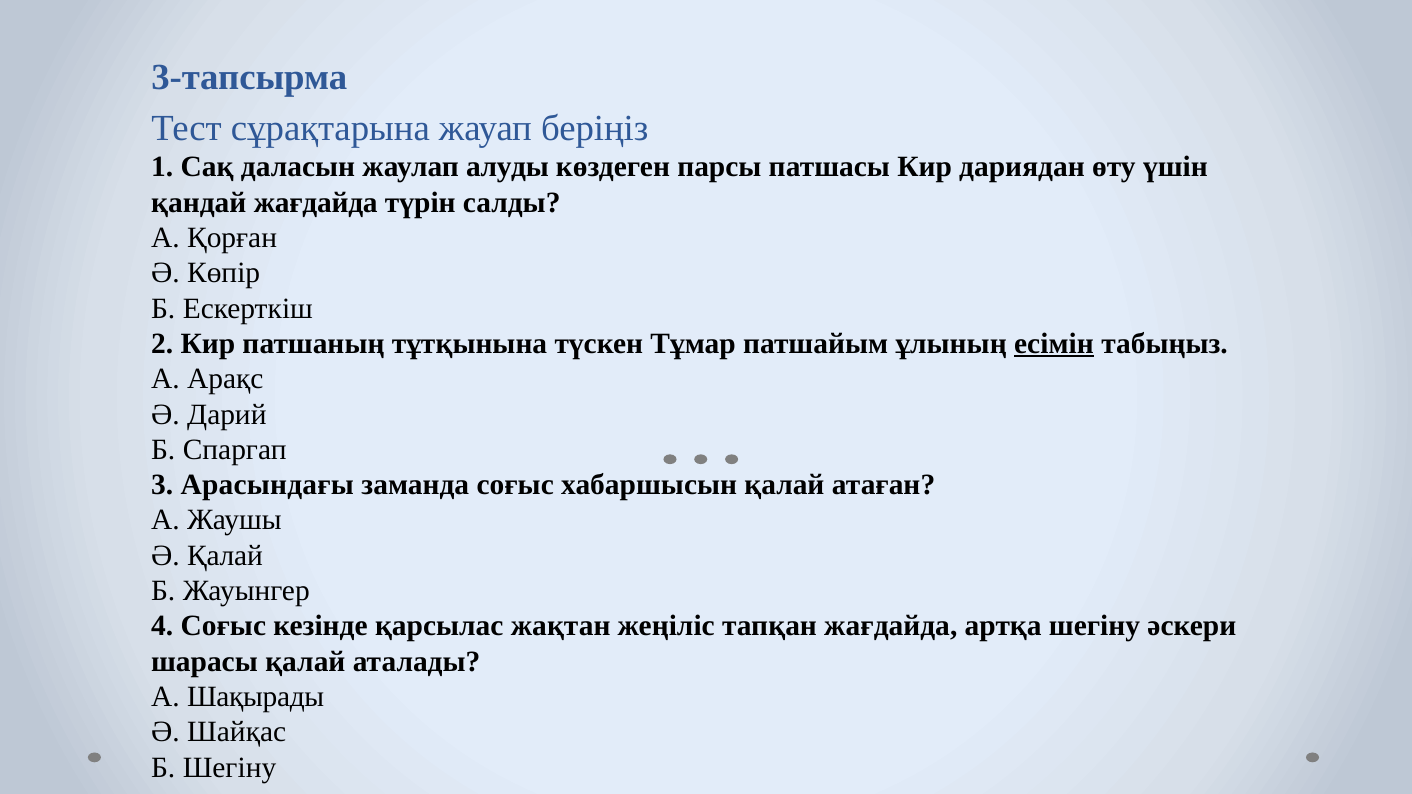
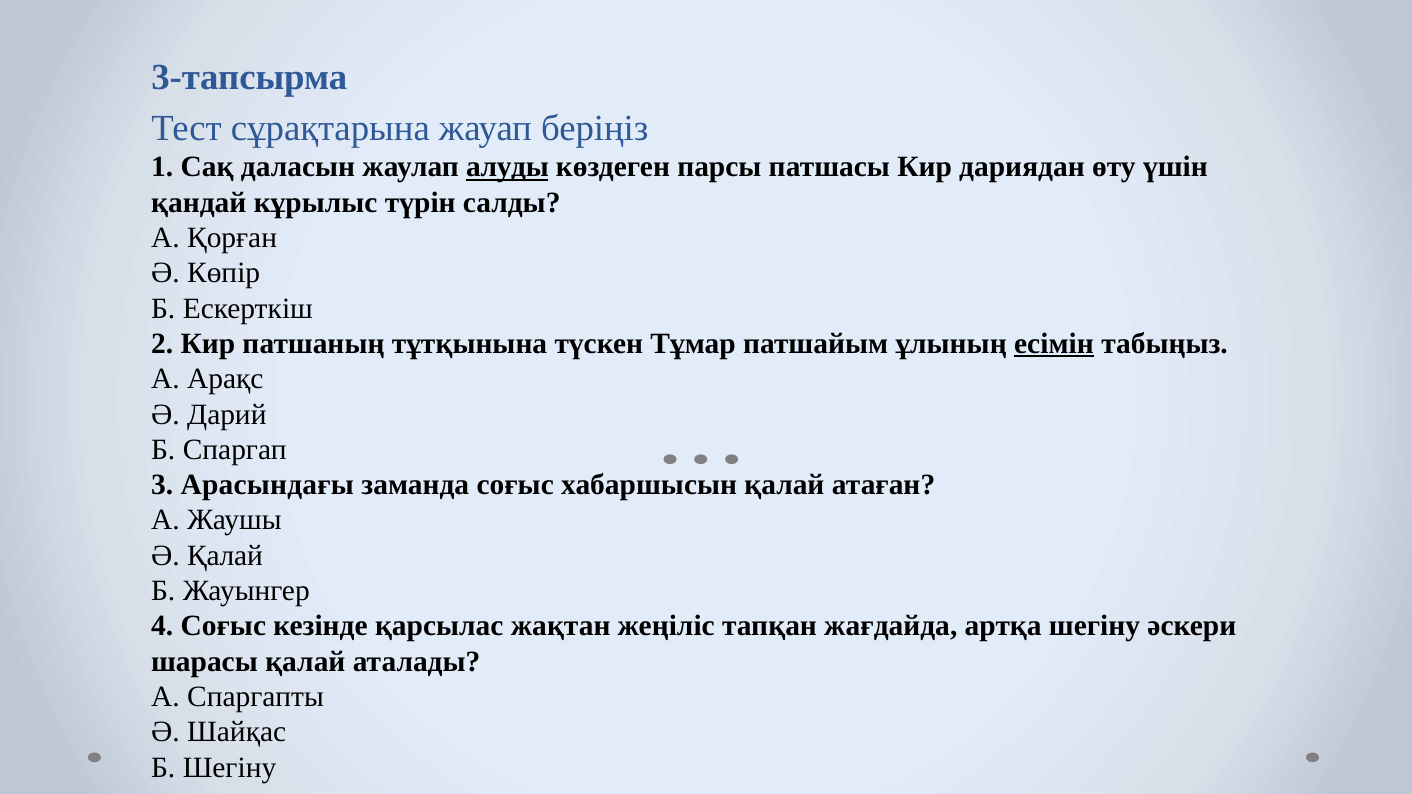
алуды underline: none -> present (507, 167)
қандай жағдайда: жағдайда -> кұрылыс (316, 203)
Шақырады: Шақырады -> Спаргапты (255, 697)
